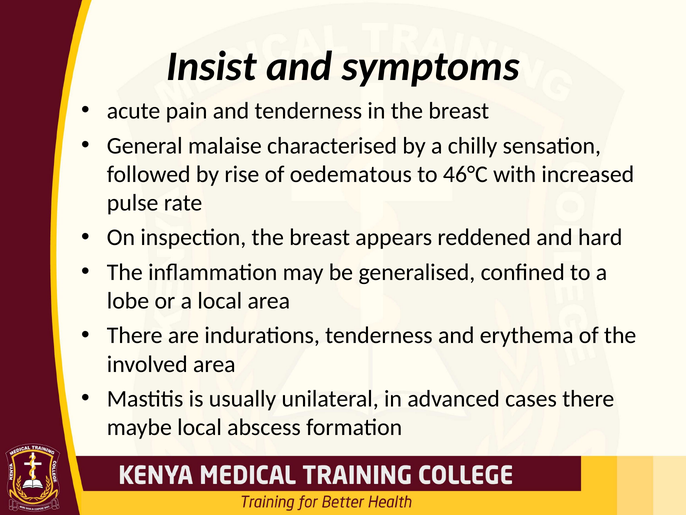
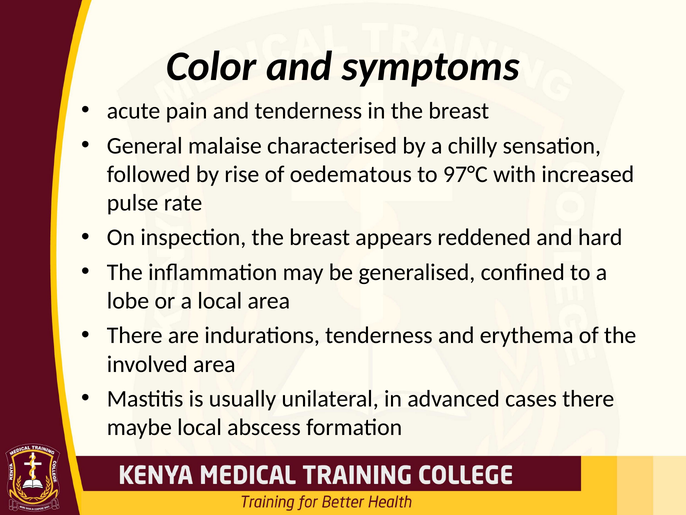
Insist: Insist -> Color (211, 66)
46°C: 46°C -> 97°C (465, 174)
